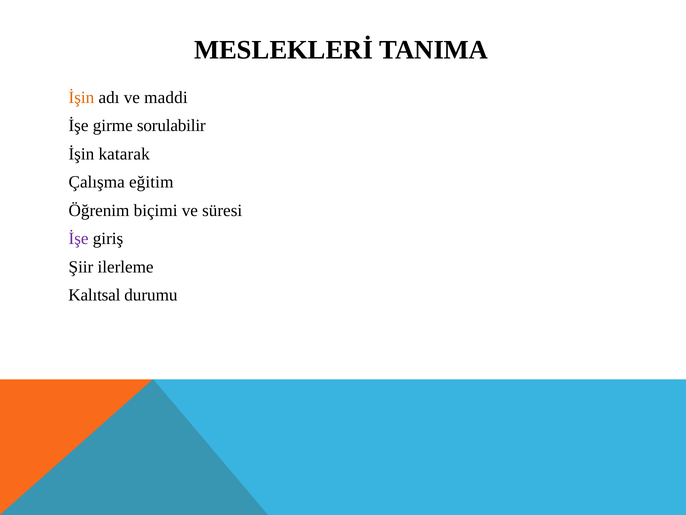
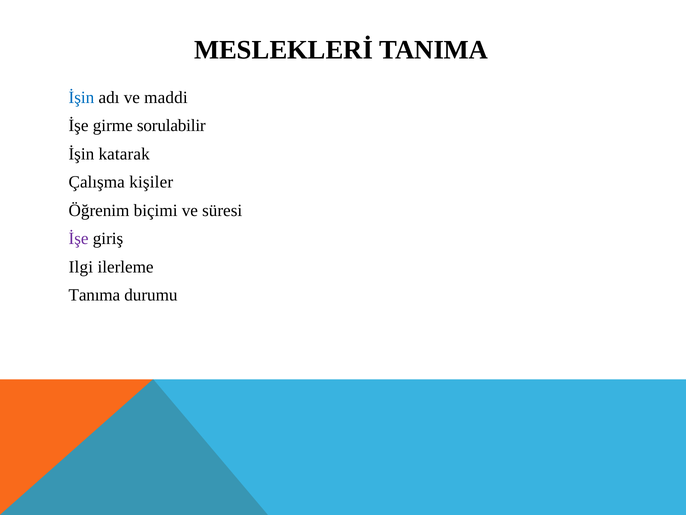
İşin colour: orange -> blue (81, 97)
eğitim: eğitim -> kişiler (151, 182)
Şiir: Şiir -> Ilgi (81, 267)
Kalıtsal: Kalıtsal -> Tanıma (94, 295)
